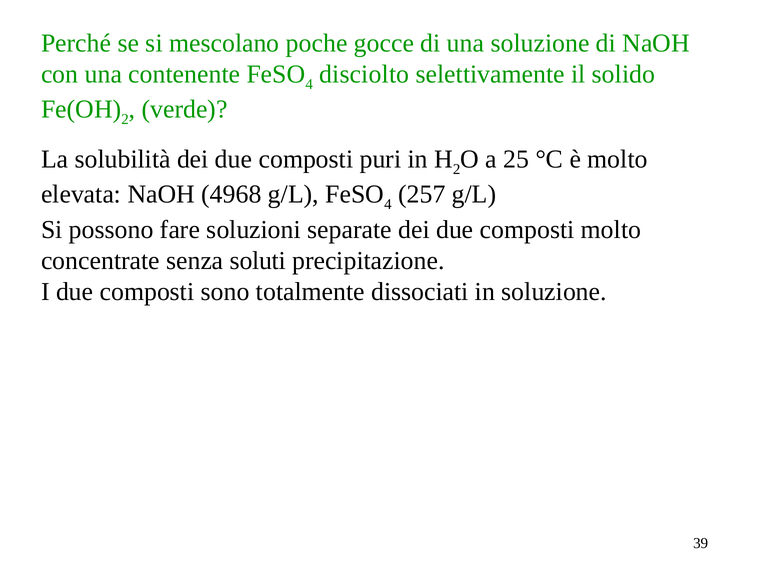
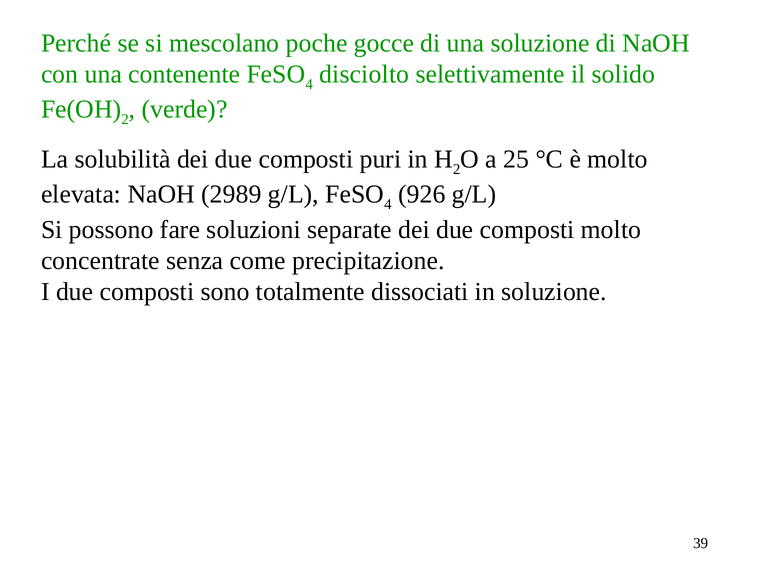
4968: 4968 -> 2989 (231, 194)
257: 257 -> 926 (422, 194)
soluti: soluti -> come (258, 260)
